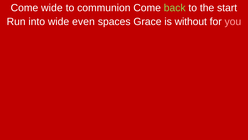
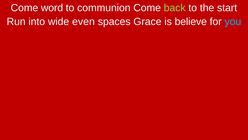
Come wide: wide -> word (52, 8)
without: without -> believe (191, 22)
you colour: pink -> light blue (233, 22)
